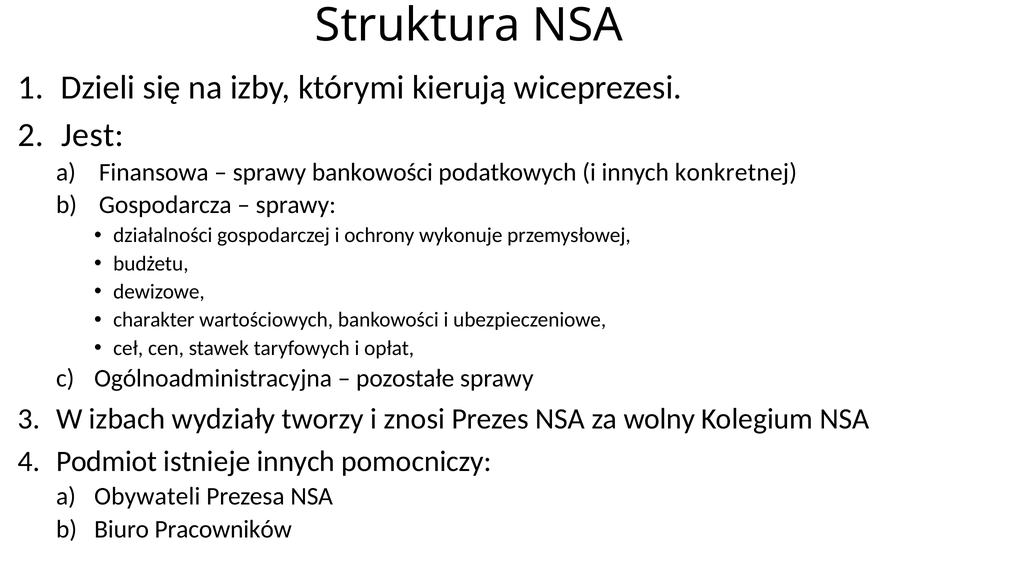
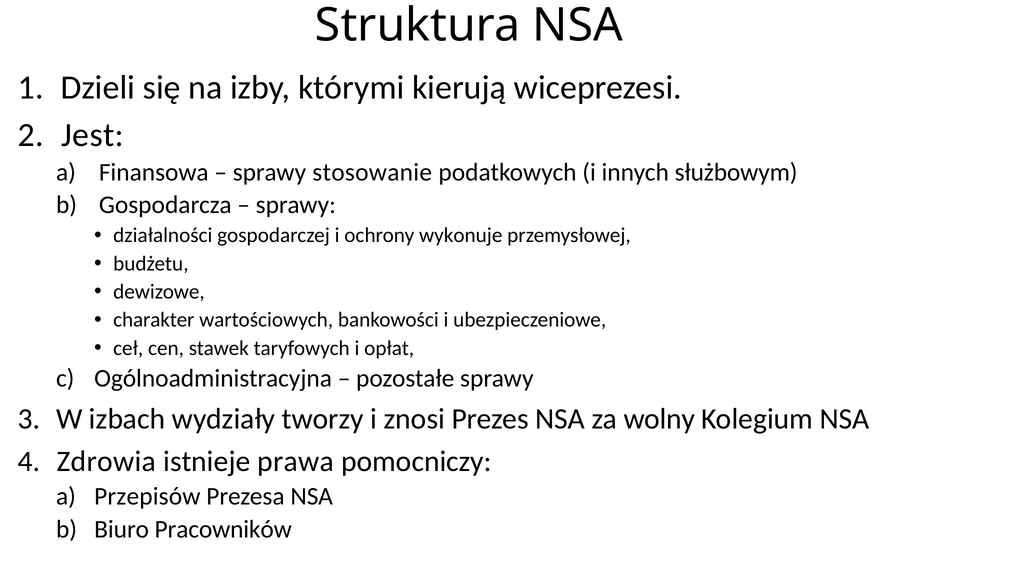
sprawy bankowości: bankowości -> stosowanie (372, 172)
konkretnej: konkretnej -> służbowym (736, 172)
Podmiot: Podmiot -> Zdrowia (106, 462)
istnieje innych: innych -> prawa (296, 462)
Obywateli: Obywateli -> Przepisów (147, 497)
